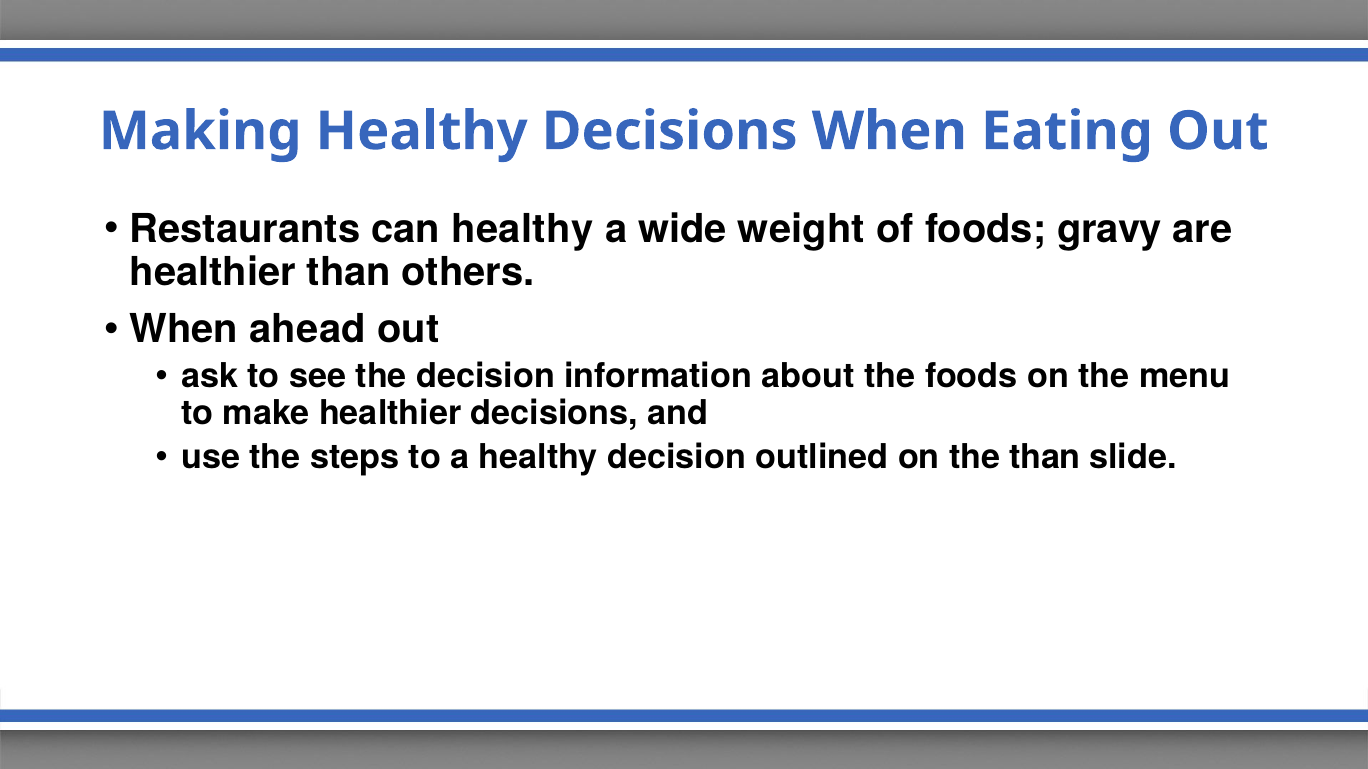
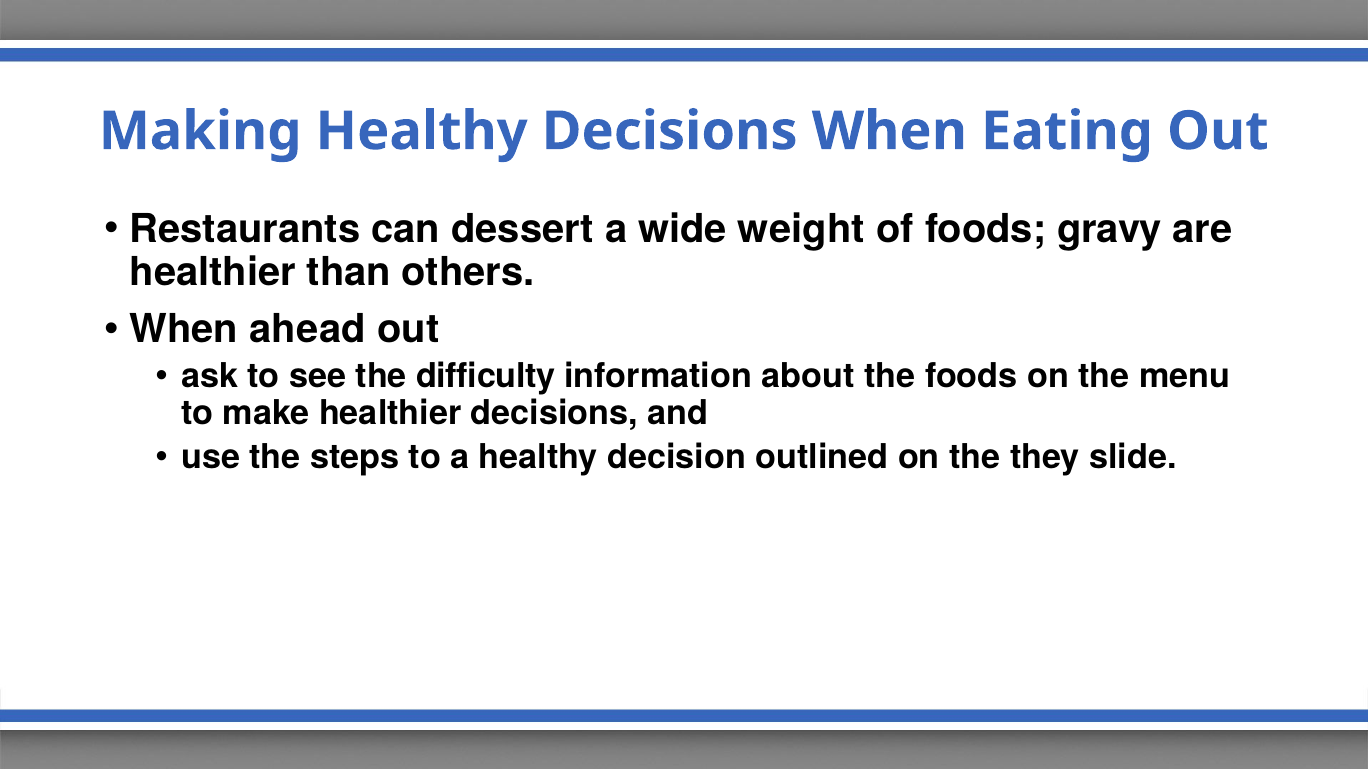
can healthy: healthy -> dessert (522, 229)
the decision: decision -> difficulty (486, 377)
the than: than -> they (1045, 458)
